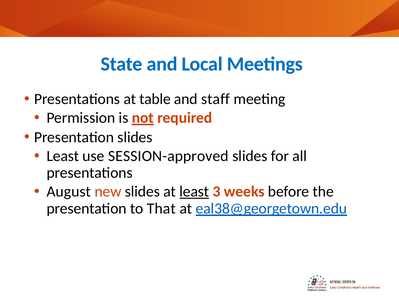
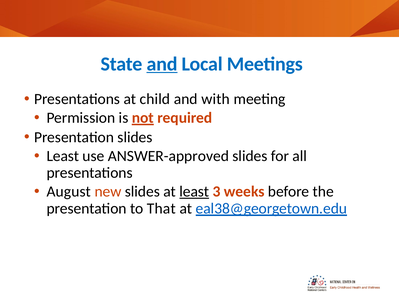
and underline: none -> present (162, 64)
table: table -> child (155, 99)
staff: staff -> with (216, 99)
SESSION-approved: SESSION-approved -> ANSWER-approved (168, 156)
